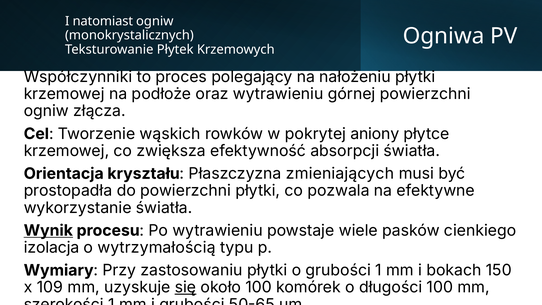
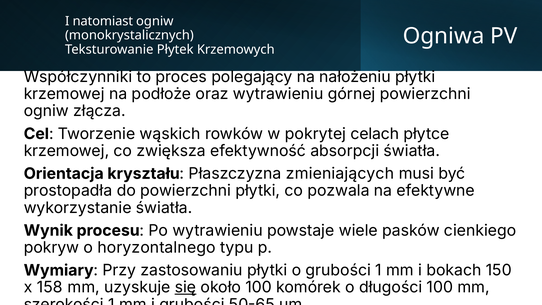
aniony: aniony -> celach (375, 134)
Wynik underline: present -> none (48, 230)
izolacja: izolacja -> pokryw (51, 247)
wytrzymałością: wytrzymałością -> horyzontalnego (157, 247)
109: 109 -> 158 (50, 287)
